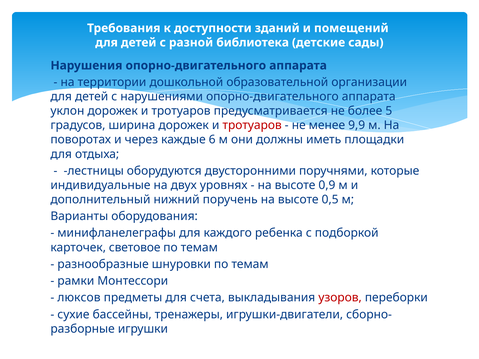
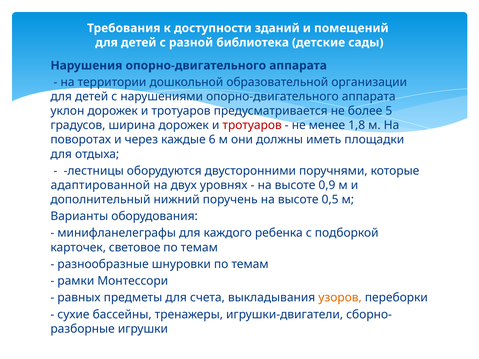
9,9: 9,9 -> 1,8 (357, 125)
индивидуальные: индивидуальные -> адаптированной (100, 185)
люксов: люксов -> равных (79, 298)
узоров colour: red -> orange (340, 298)
